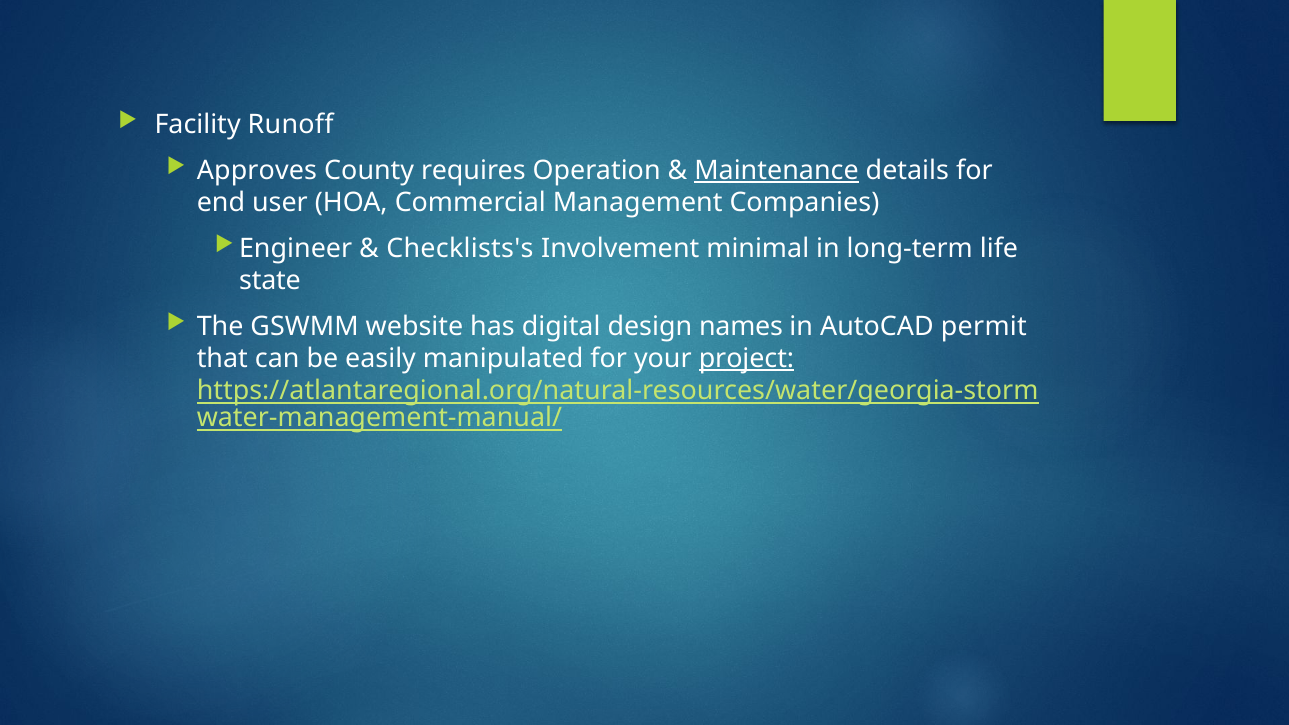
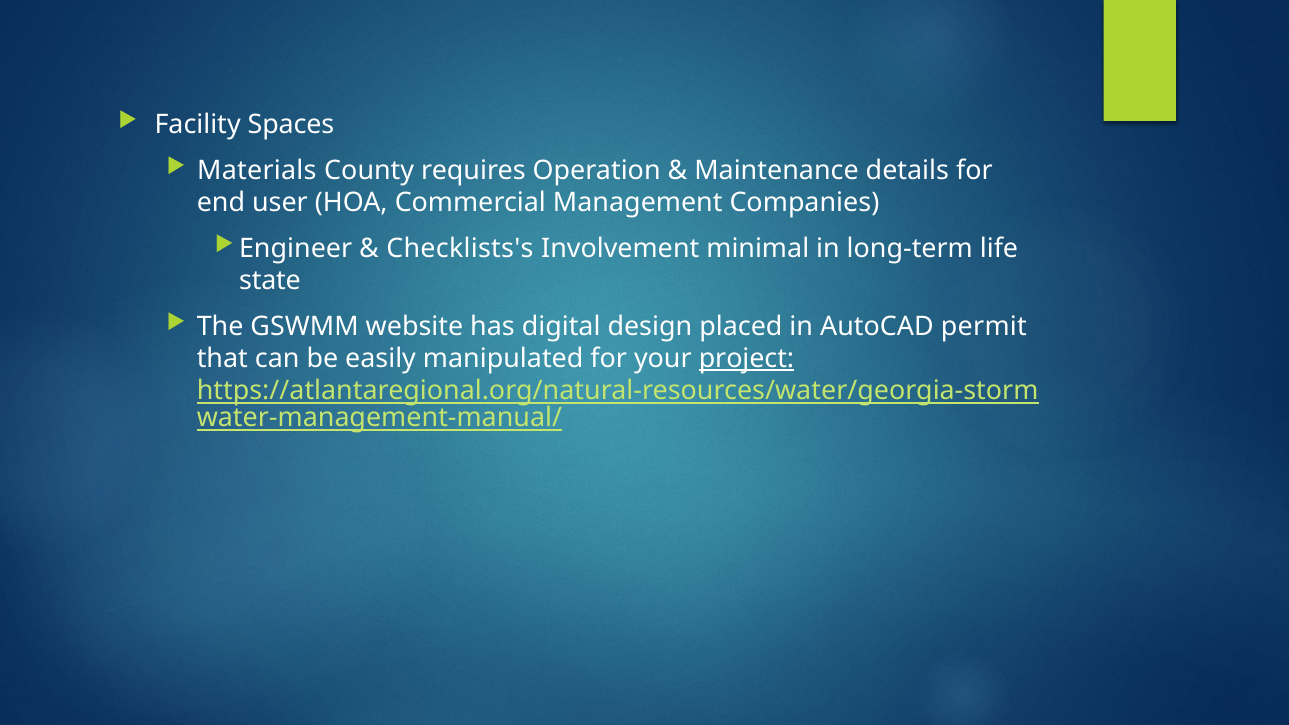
Runoff: Runoff -> Spaces (291, 125)
Approves: Approves -> Materials (257, 170)
Maintenance underline: present -> none (777, 170)
names: names -> placed (741, 326)
